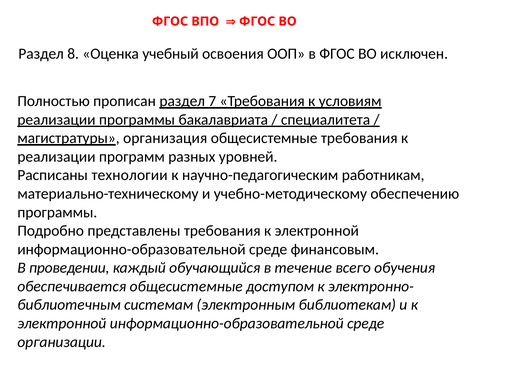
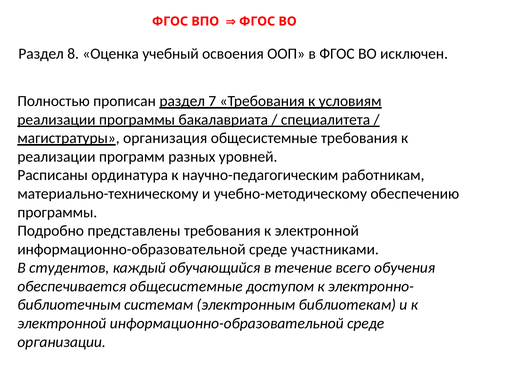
технологии: технологии -> ординатура (130, 175)
финансовым: финансовым -> участниками (335, 249)
проведении: проведении -> студентов (69, 268)
